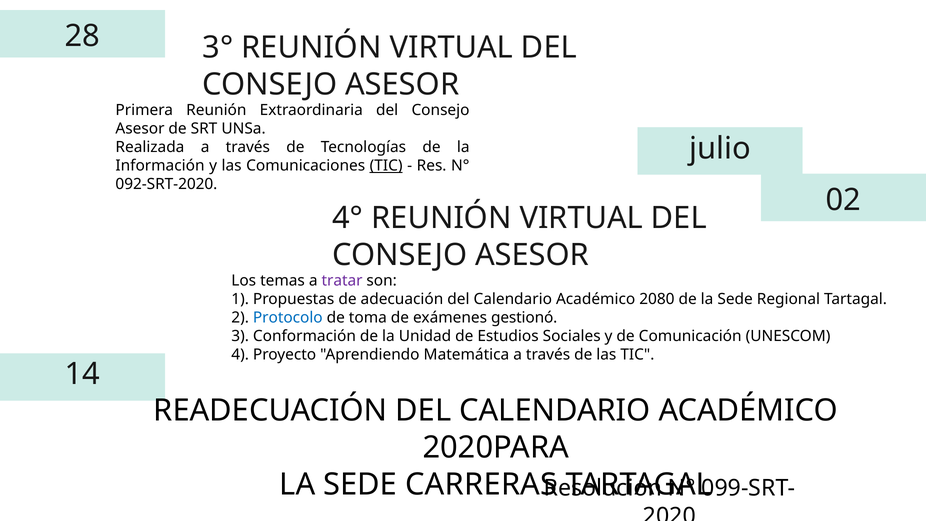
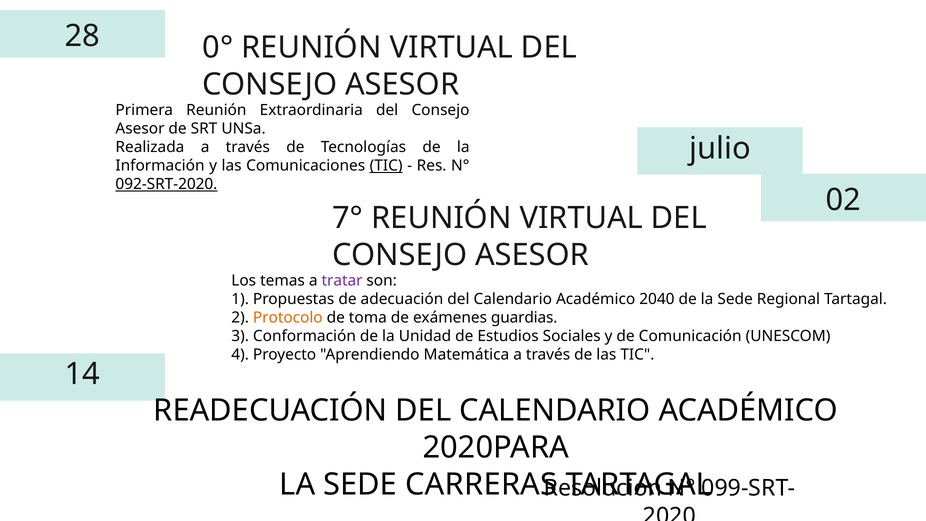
3°: 3° -> 0° (218, 48)
092-SRT-2020 underline: none -> present (166, 184)
4°: 4° -> 7° (348, 218)
2080: 2080 -> 2040 (657, 299)
Protocolo colour: blue -> orange (288, 318)
gestionó: gestionó -> guardias (524, 318)
